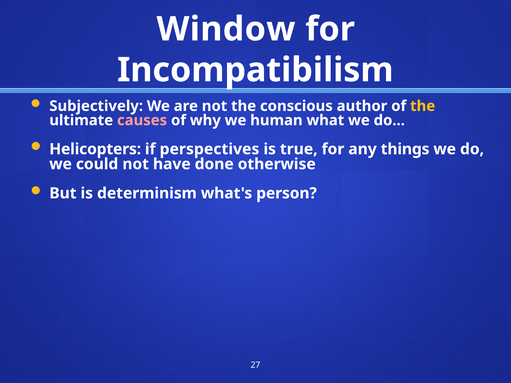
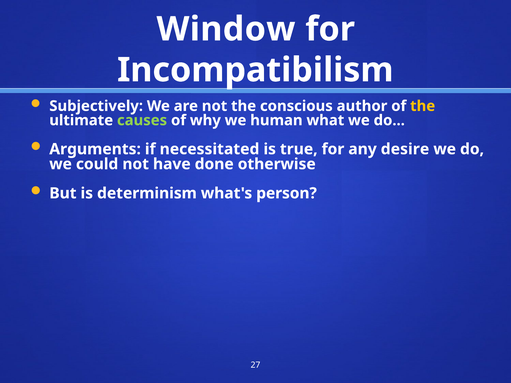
causes colour: pink -> light green (142, 120)
Helicopters: Helicopters -> Arguments (95, 149)
perspectives: perspectives -> necessitated (210, 149)
things: things -> desire (405, 149)
